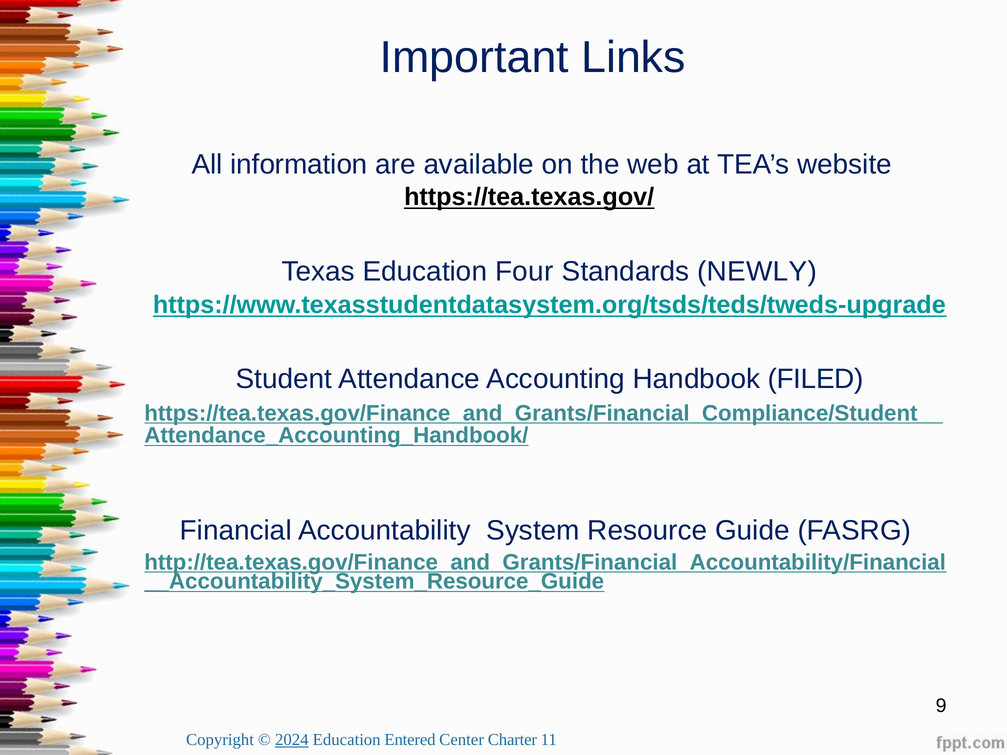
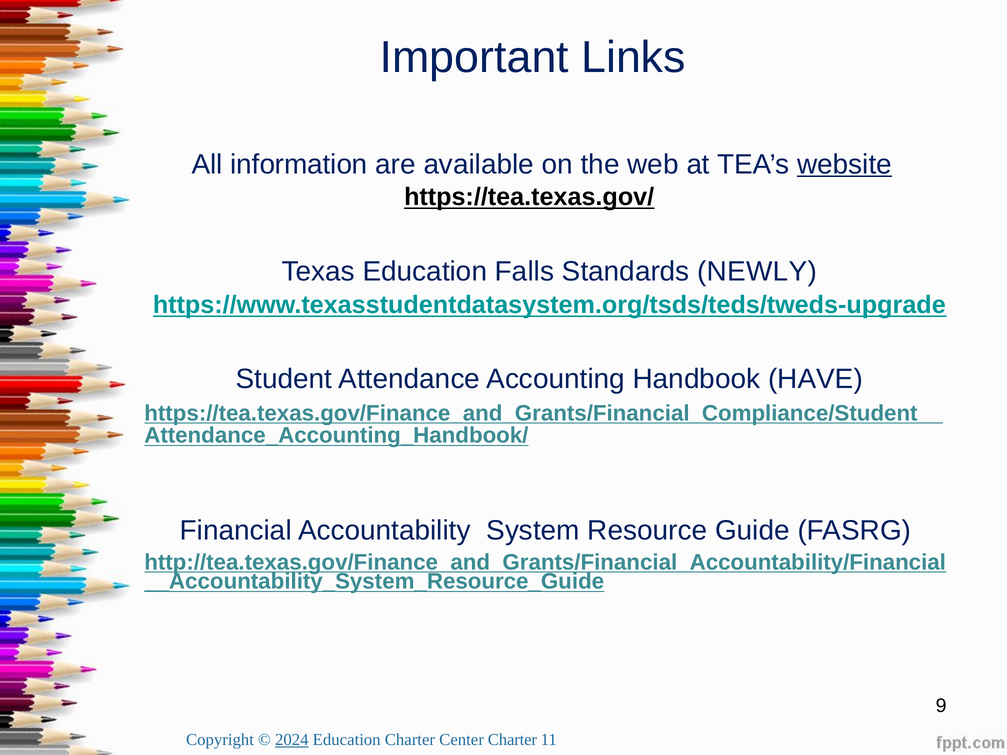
website underline: none -> present (844, 164)
Four: Four -> Falls (524, 271)
FILED: FILED -> HAVE (815, 379)
Education Entered: Entered -> Charter (410, 740)
